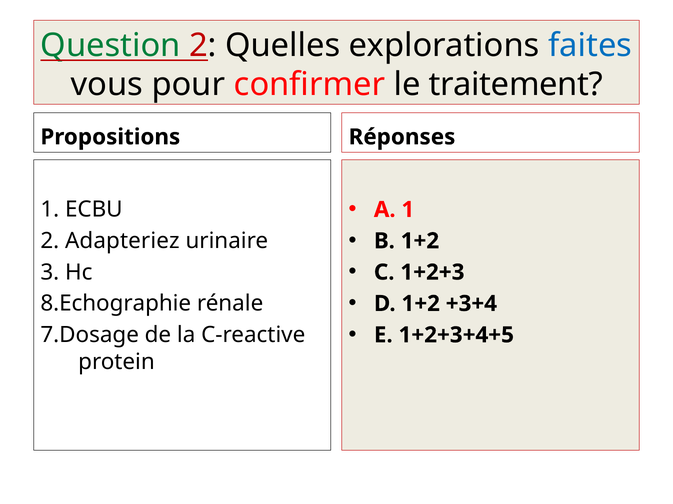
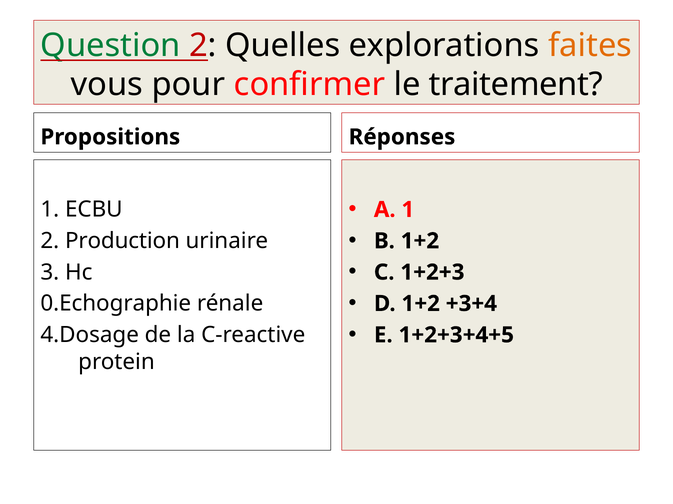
faites colour: blue -> orange (590, 45)
Adapteriez: Adapteriez -> Production (122, 241)
8.Echographie: 8.Echographie -> 0.Echographie (116, 304)
7.Dosage: 7.Dosage -> 4.Dosage (90, 335)
